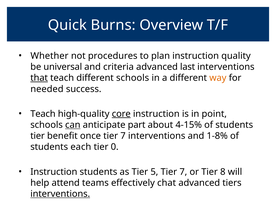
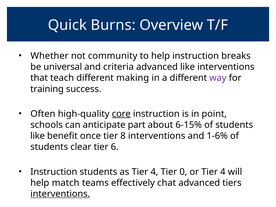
procedures: procedures -> community (113, 56)
to plan: plan -> help (161, 56)
quality: quality -> breaks (236, 56)
advanced last: last -> like (188, 67)
that underline: present -> none (39, 78)
different schools: schools -> making (133, 78)
way colour: orange -> purple (218, 78)
needed: needed -> training (47, 89)
Teach: Teach -> Often (43, 114)
can underline: present -> none (73, 125)
4-15%: 4-15% -> 6-15% (189, 125)
tier: tier -> like (38, 136)
7: 7 -> 8 (123, 136)
1-8%: 1-8% -> 1-6% (217, 136)
each: each -> clear (81, 147)
0: 0 -> 6 (115, 147)
as Tier 5: 5 -> 4 (154, 172)
7: 7 -> 0 (183, 172)
or Tier 8: 8 -> 4 (223, 172)
attend: attend -> match (66, 183)
